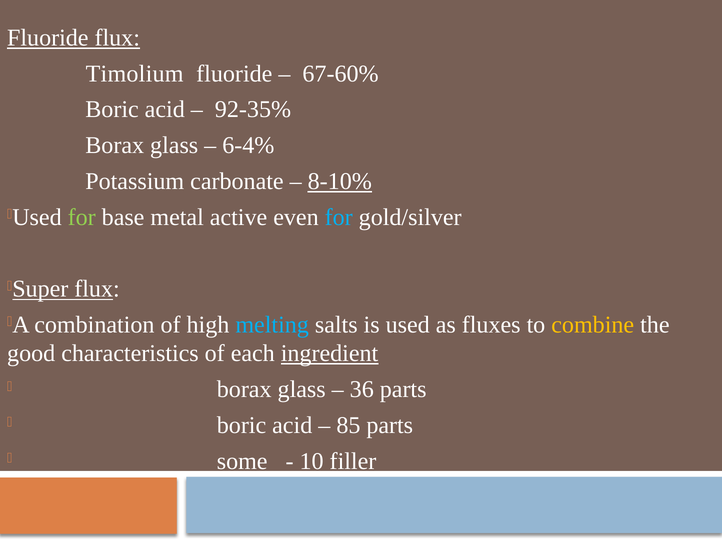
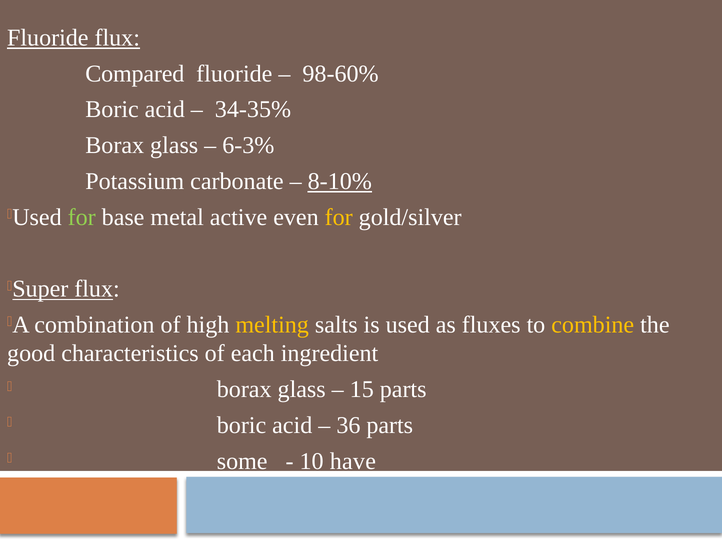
Timolium: Timolium -> Compared (135, 74)
67-60%: 67-60% -> 98-60% (341, 74)
92-35%: 92-35% -> 34-35% (253, 110)
6-4%: 6-4% -> 6-3% (248, 145)
for colour: light blue -> yellow (339, 217)
melting colour: light blue -> yellow (272, 325)
ingredient underline: present -> none (330, 354)
36: 36 -> 15 (362, 390)
85: 85 -> 36 (348, 426)
filler: filler -> have (353, 462)
